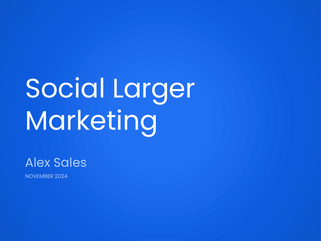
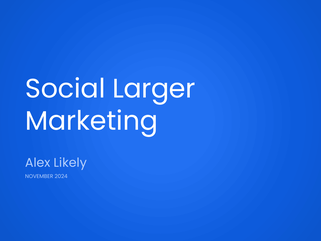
Sales: Sales -> Likely (70, 162)
